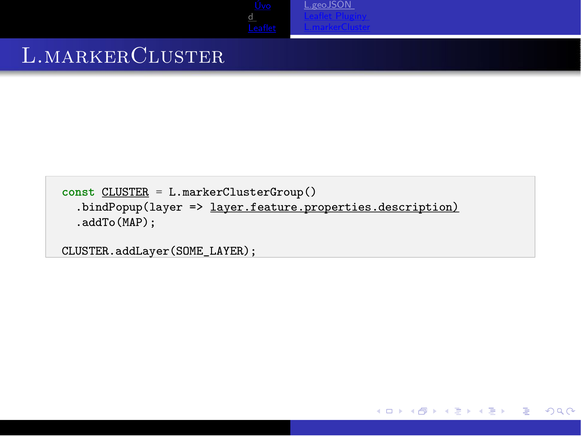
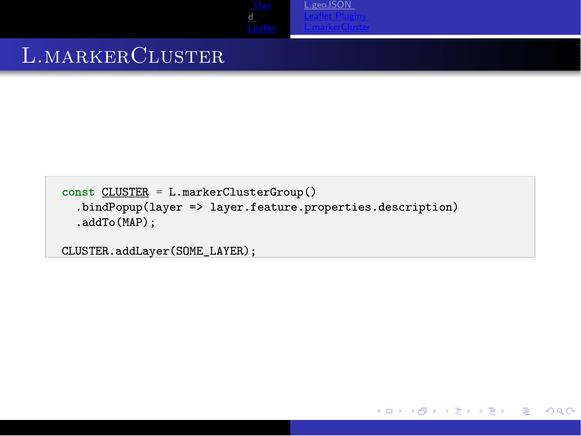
layer.feature.properties.description underline: present -> none (335, 207)
